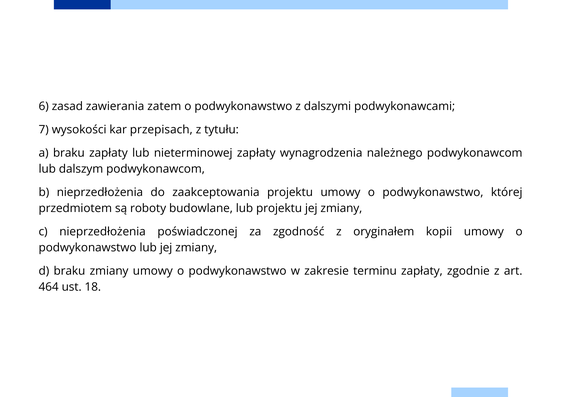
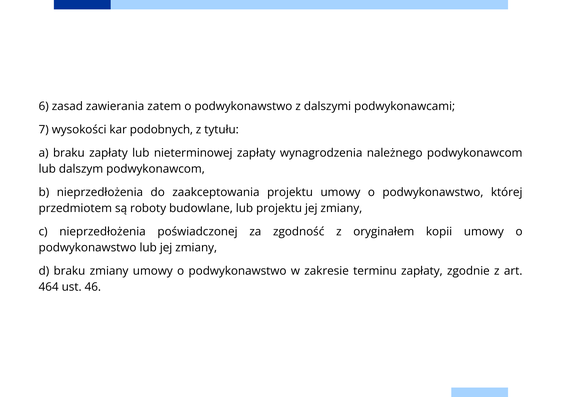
przepisach: przepisach -> podobnych (161, 130)
18: 18 -> 46 (93, 287)
